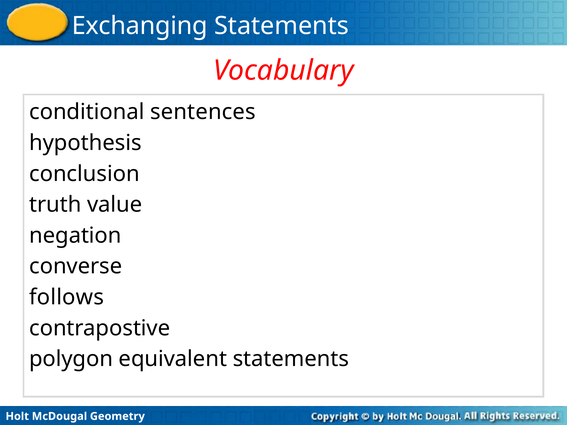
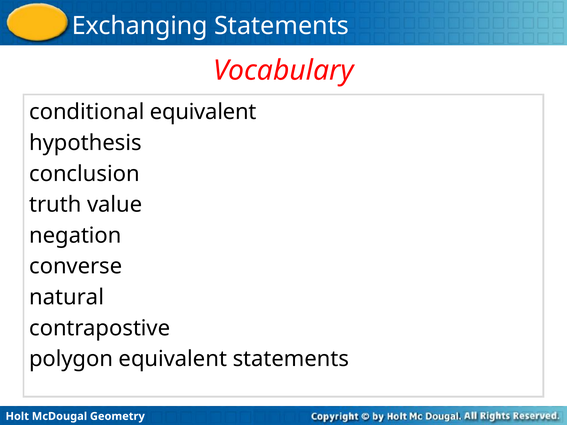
conditional sentences: sentences -> equivalent (203, 112)
follows: follows -> natural (67, 297)
